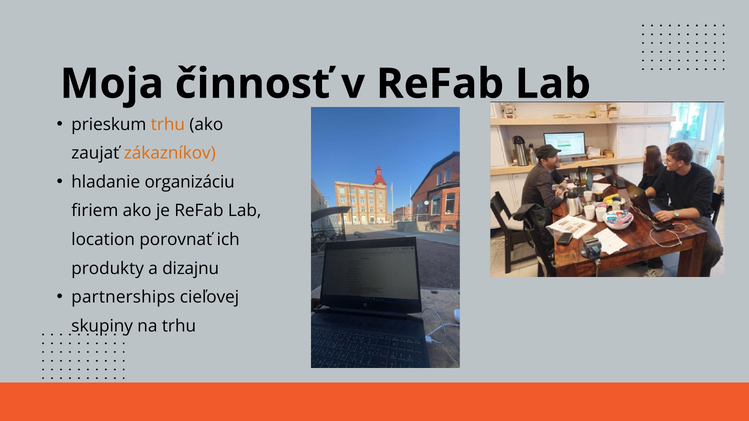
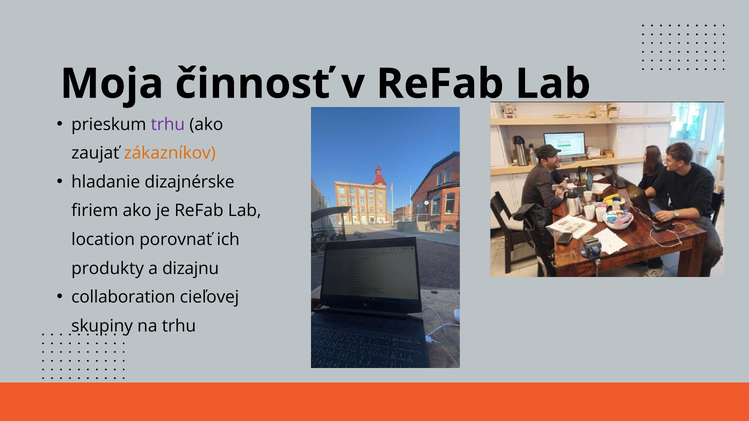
trhu colour: orange -> purple (168, 124)
organizáciu: organizáciu -> dizajnérske (190, 182)
partnerships: partnerships -> collaboration (123, 297)
